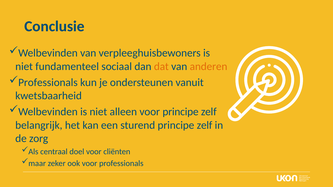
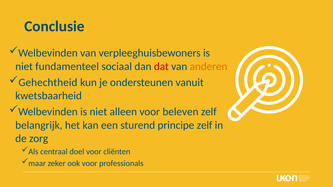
dat colour: orange -> red (161, 66)
Professionals: Professionals -> Gehechtheid (48, 83)
voor principe: principe -> beleven (180, 112)
